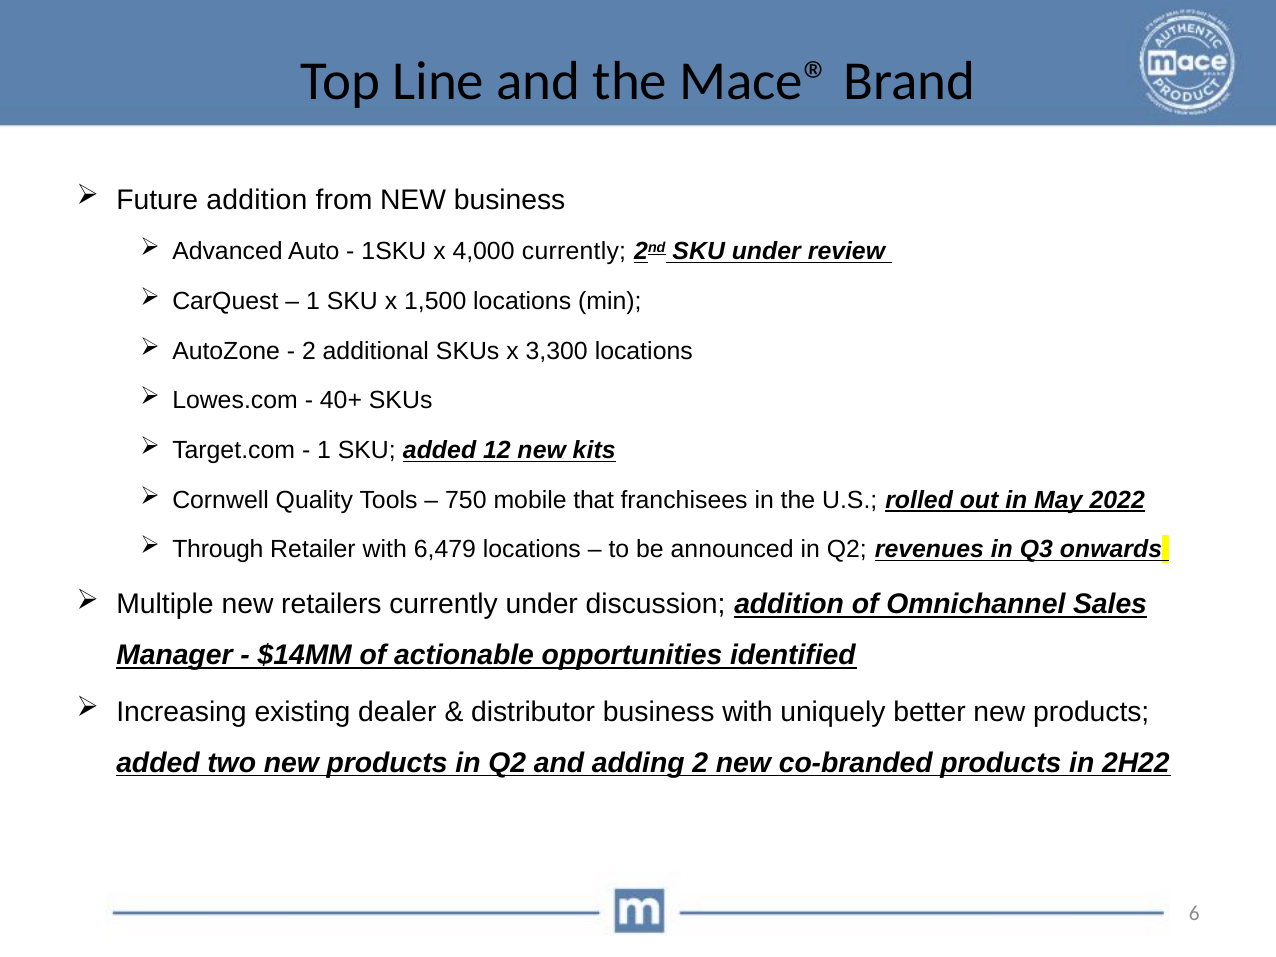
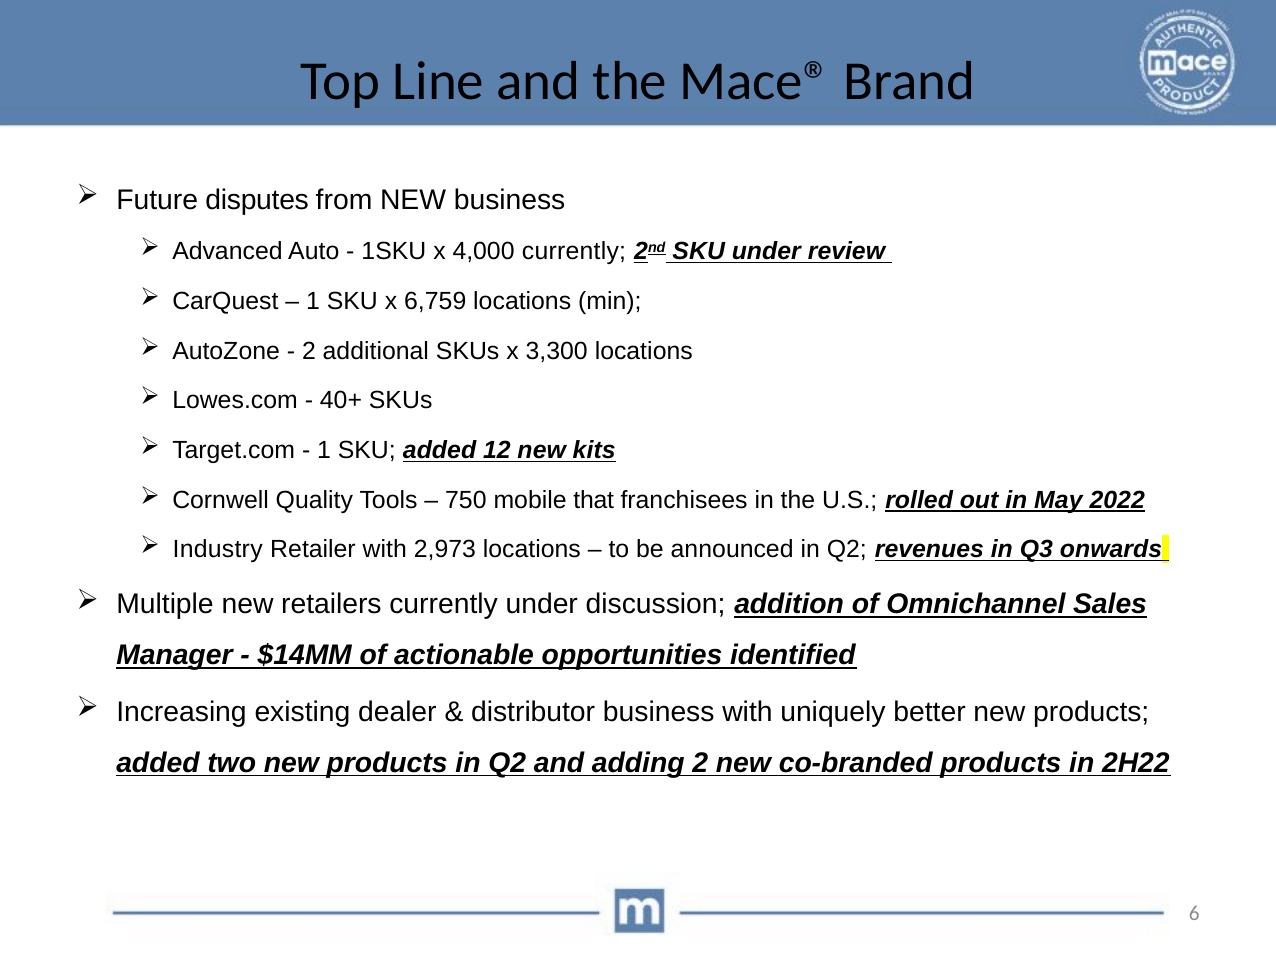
Future addition: addition -> disputes (257, 200)
1,500: 1,500 -> 6,759 (435, 301)
Through: Through -> Industry (218, 550)
6,479: 6,479 -> 2,973 (445, 550)
